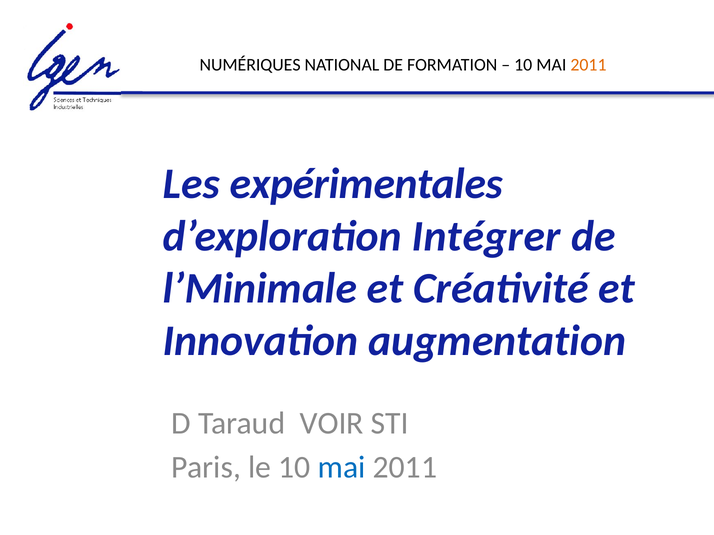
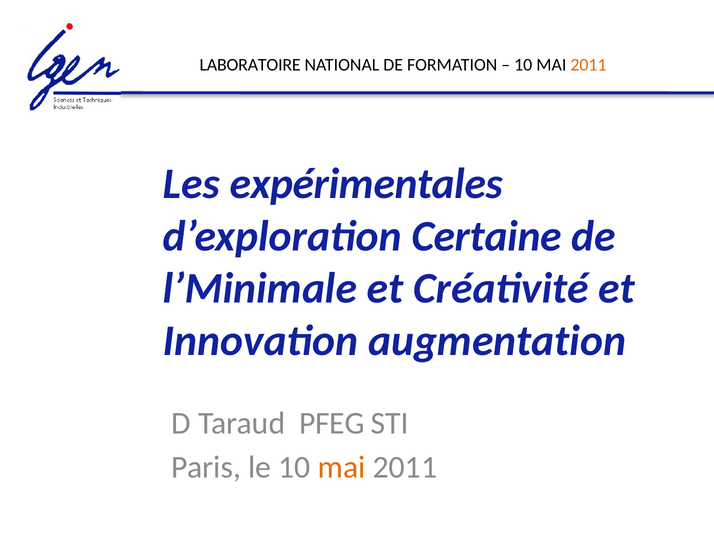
NUMÉRIQUES: NUMÉRIQUES -> LABORATOIRE (250, 65)
Intégrer: Intégrer -> Certaine (487, 236)
VOIR: VOIR -> PFEG (332, 423)
mai colour: blue -> orange (342, 468)
